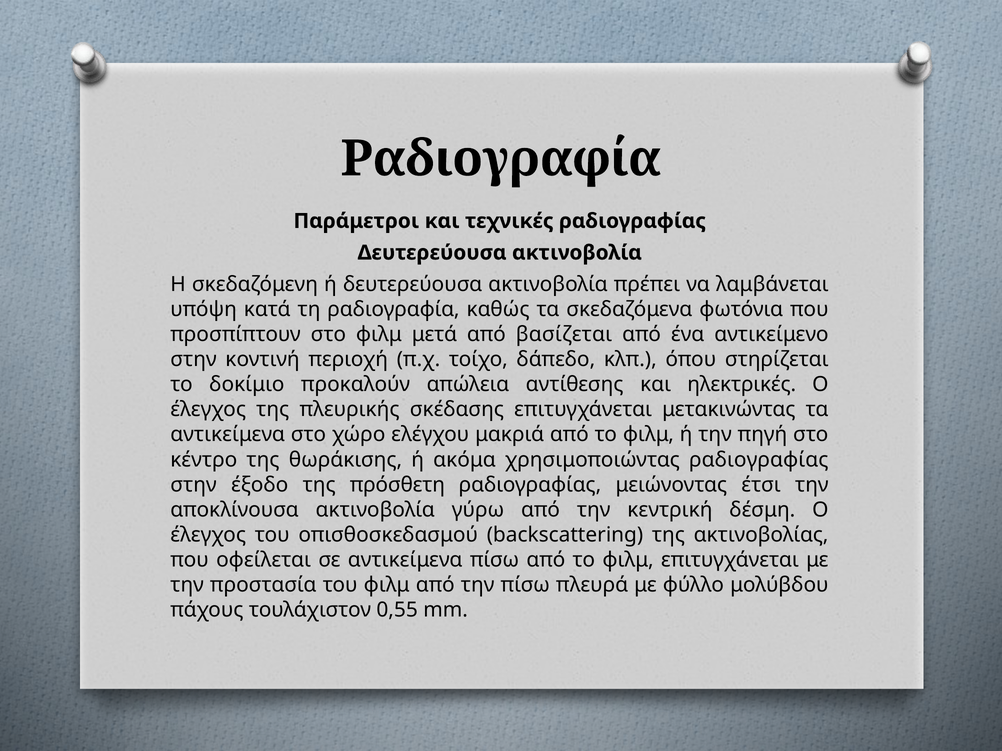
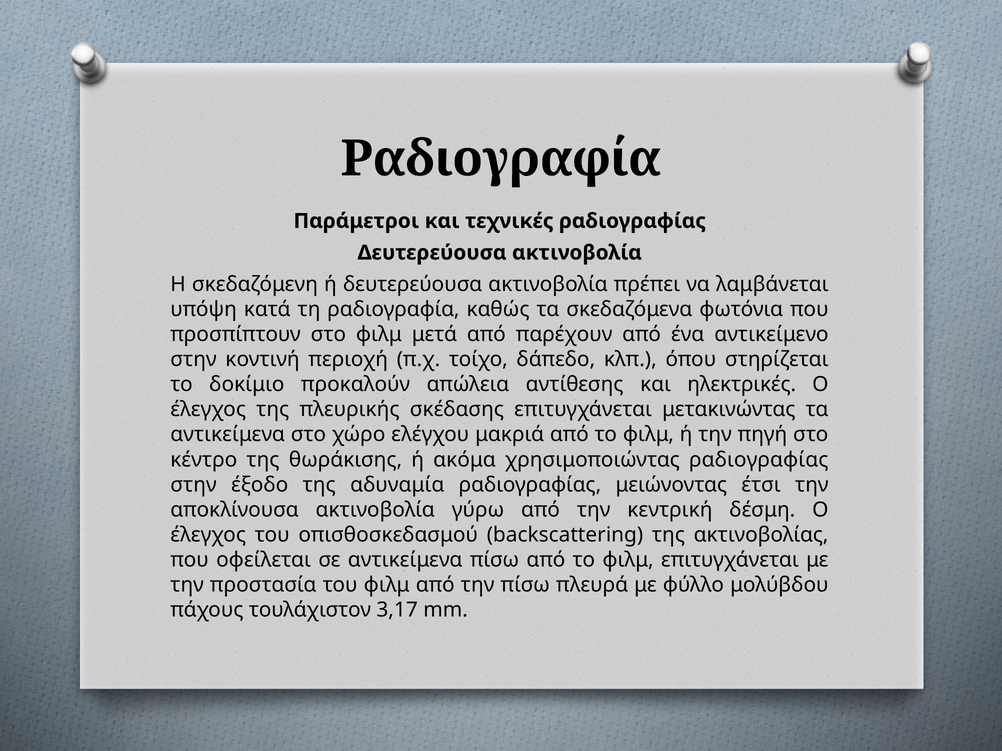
βασίζεται: βασίζεται -> παρέχουν (564, 335)
πρόσθετη: πρόσθετη -> αδυναμία (397, 485)
0,55: 0,55 -> 3,17 (397, 610)
